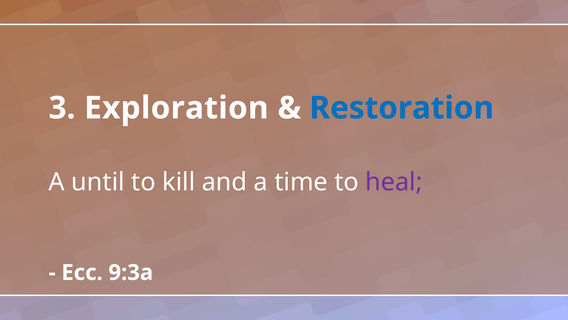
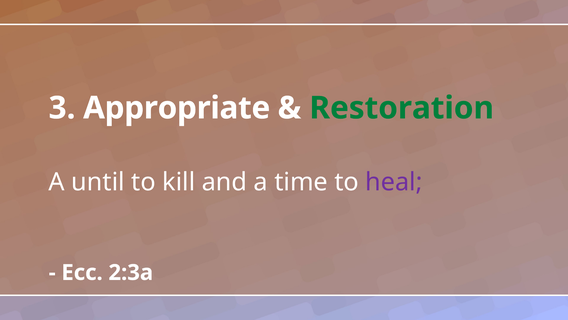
Exploration: Exploration -> Appropriate (177, 108)
Restoration colour: blue -> green (402, 108)
9:3a: 9:3a -> 2:3a (131, 272)
